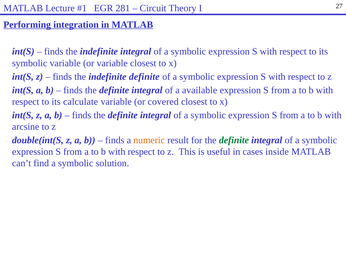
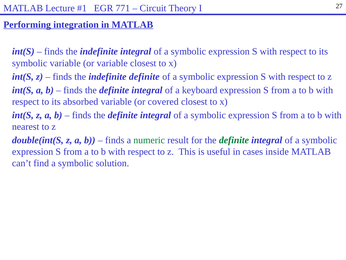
281: 281 -> 771 (123, 8)
available: available -> keyboard (200, 90)
calculate: calculate -> absorbed (81, 101)
arcsine: arcsine -> nearest (26, 126)
numeric colour: orange -> green (149, 140)
